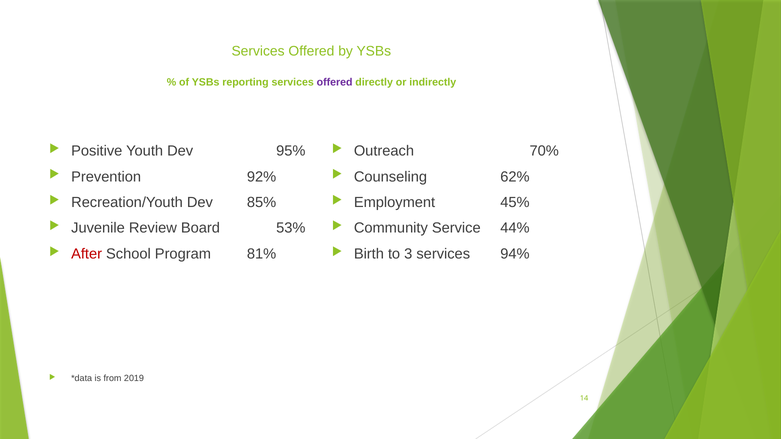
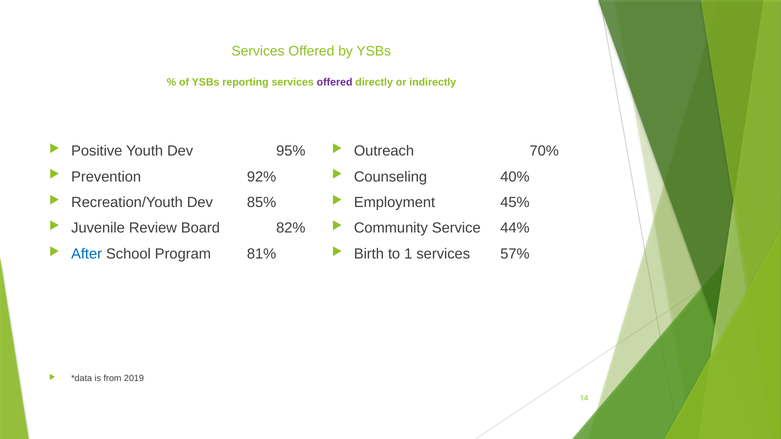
62%: 62% -> 40% (515, 177)
53%: 53% -> 82% (291, 228)
After colour: red -> blue (87, 254)
3: 3 -> 1 (408, 254)
94%: 94% -> 57% (515, 254)
